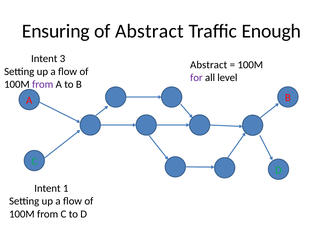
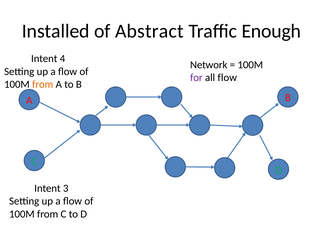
Ensuring: Ensuring -> Installed (56, 31)
3: 3 -> 4 (62, 59)
Abstract: Abstract -> Network (209, 65)
all level: level -> flow (227, 78)
from colour: purple -> orange (43, 85)
1: 1 -> 3 (66, 188)
